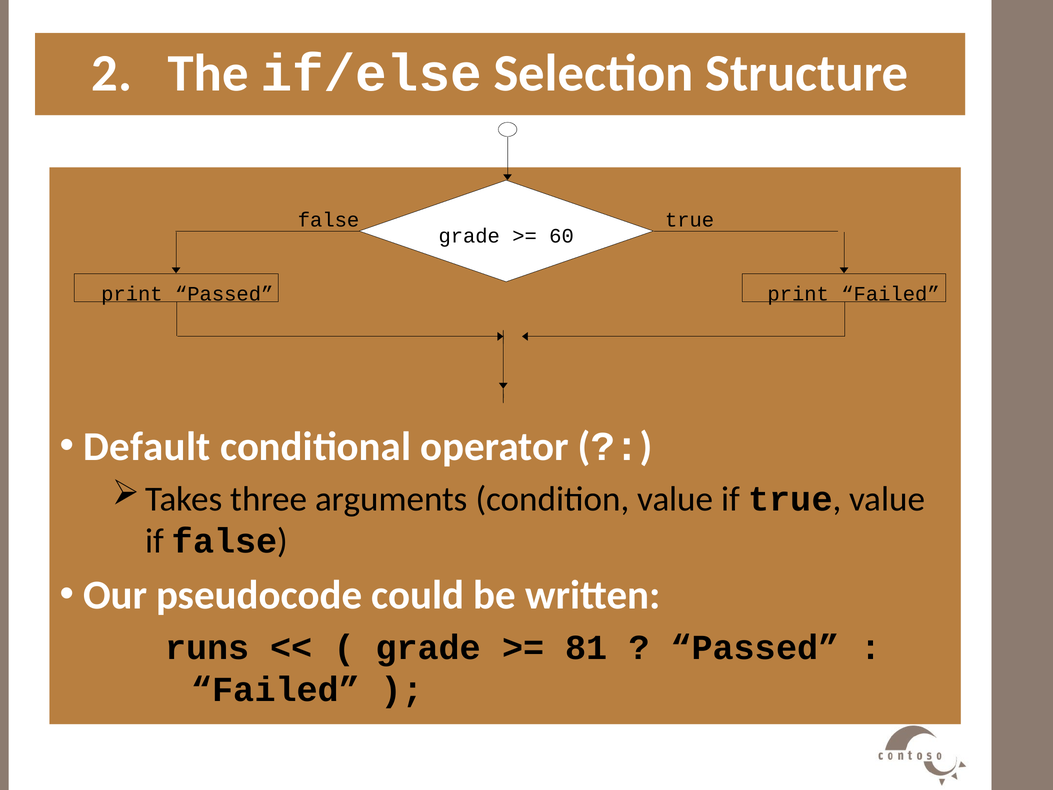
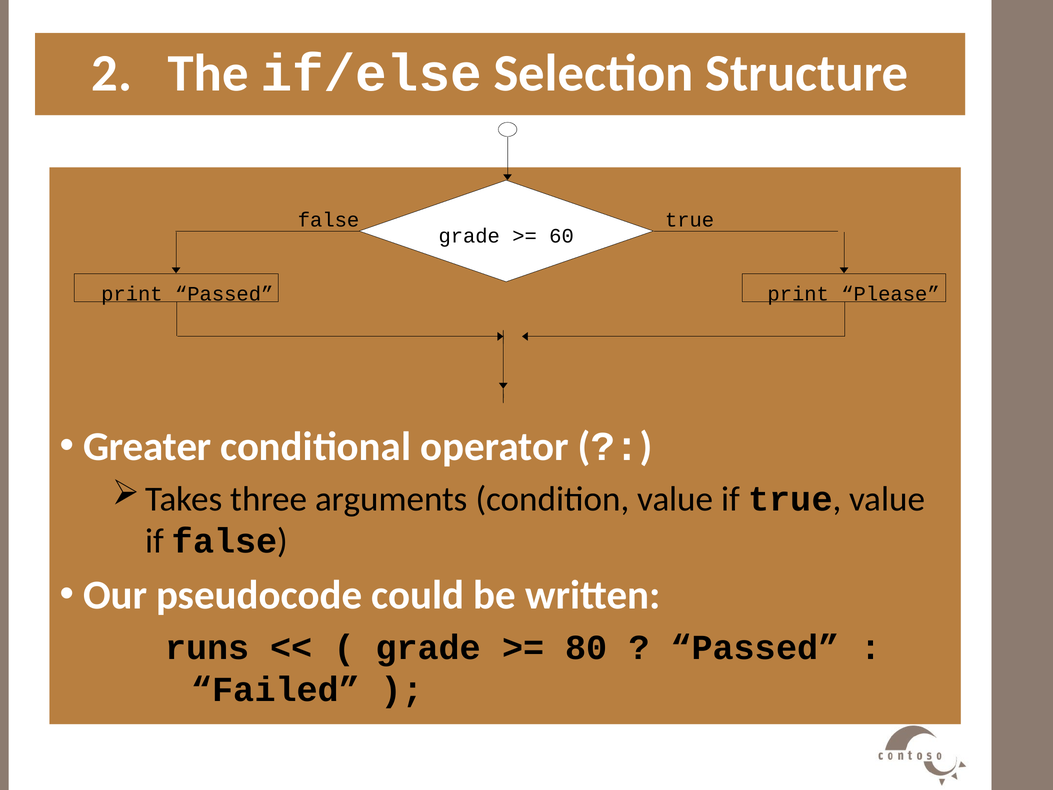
print Failed: Failed -> Please (890, 294)
Default: Default -> Greater (147, 447)
81: 81 -> 80 (586, 647)
